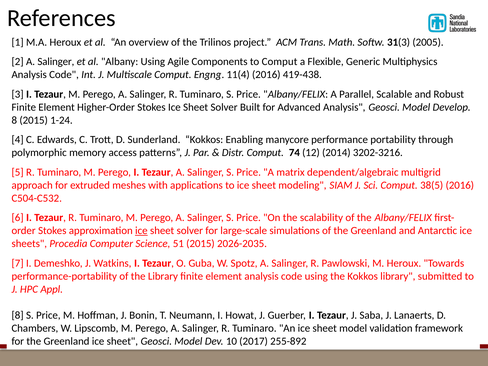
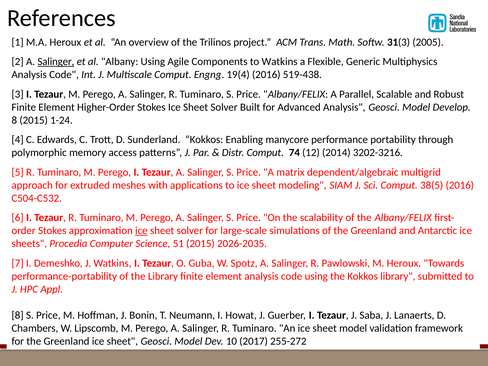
Salinger underline: none -> present (56, 62)
to Comput: Comput -> Watkins (280, 62)
11(4: 11(4 -> 19(4 (238, 75)
419-438: 419-438 -> 519-438 (302, 75)
255-892: 255-892 -> 255-272 (288, 341)
